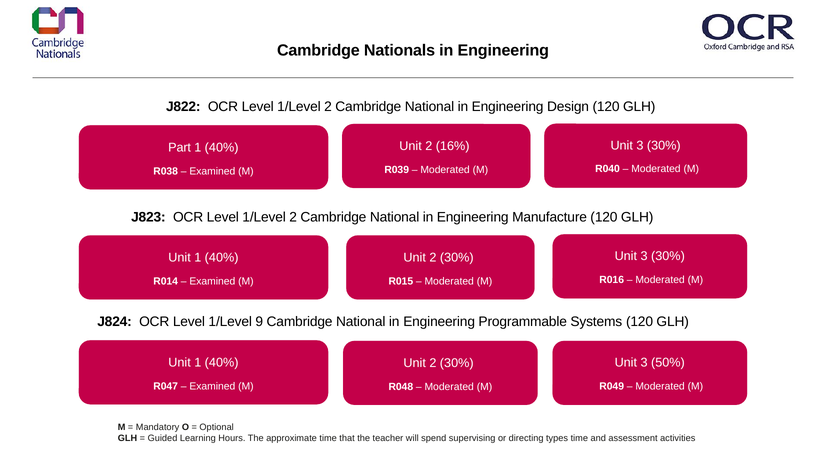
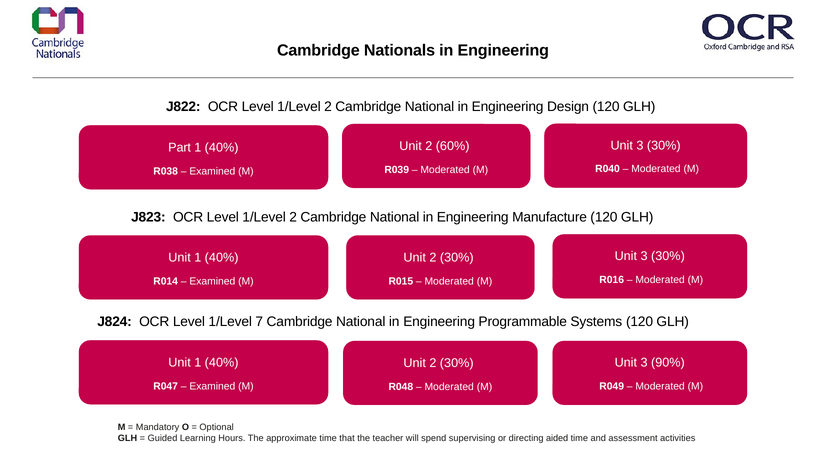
16%: 16% -> 60% (453, 146)
9: 9 -> 7 (259, 322)
50%: 50% -> 90% (668, 362)
types: types -> aided (557, 438)
